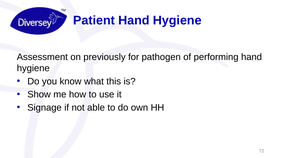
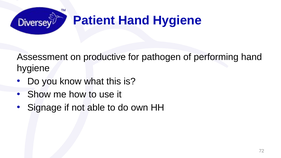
previously: previously -> productive (105, 57)
